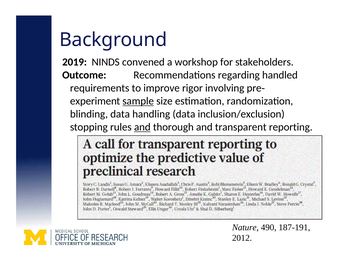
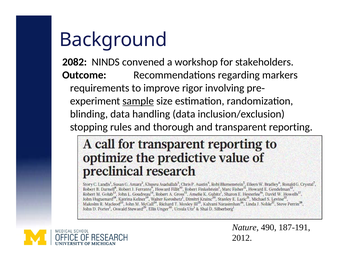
2019: 2019 -> 2082 (75, 62)
handled: handled -> markers (280, 75)
and underline: present -> none (142, 127)
